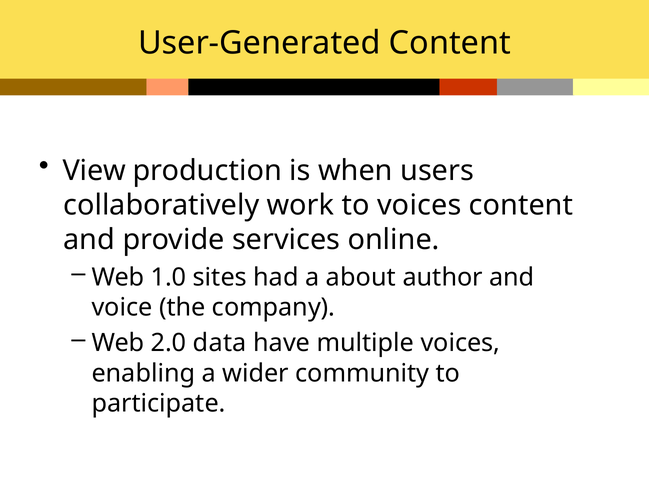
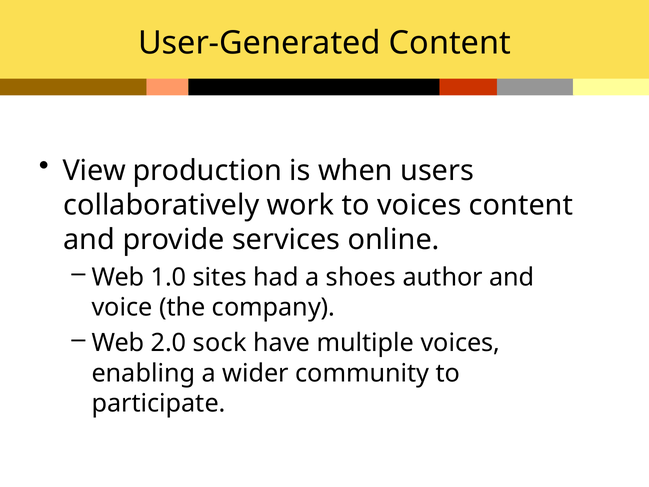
about: about -> shoes (361, 277)
data: data -> sock (220, 343)
